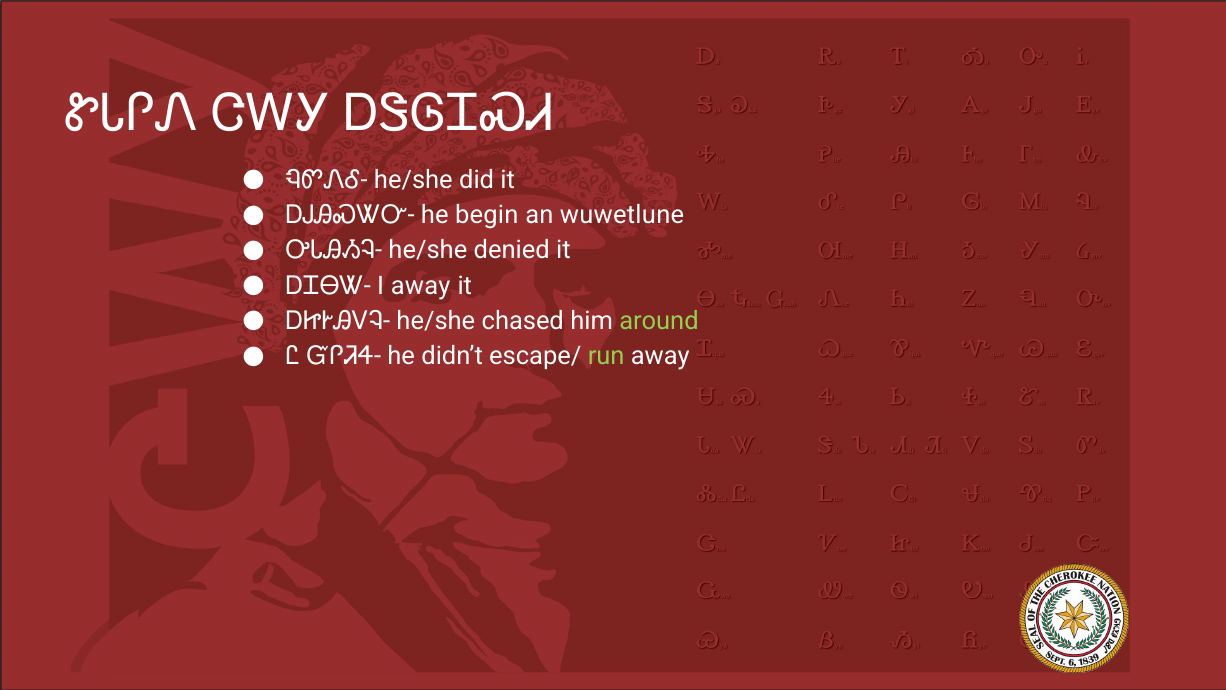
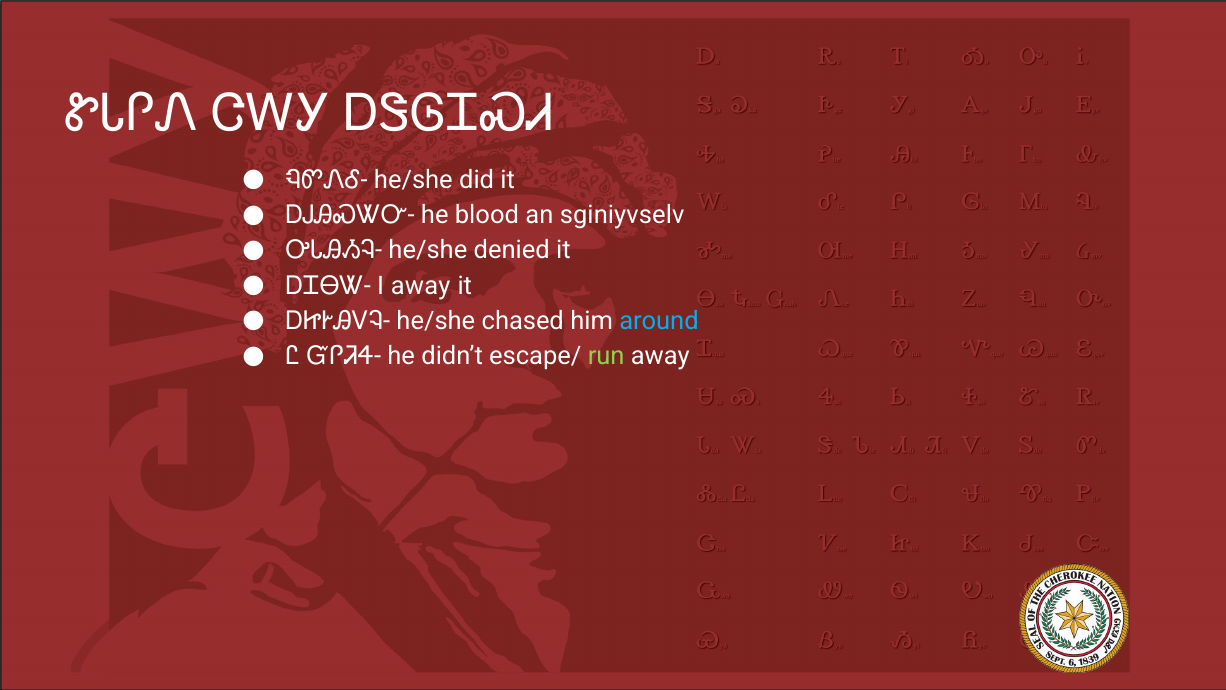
begin: begin -> blood (487, 215)
wuwetlune: wuwetlune -> sginiyvselv (622, 215)
around colour: light green -> light blue (659, 321)
